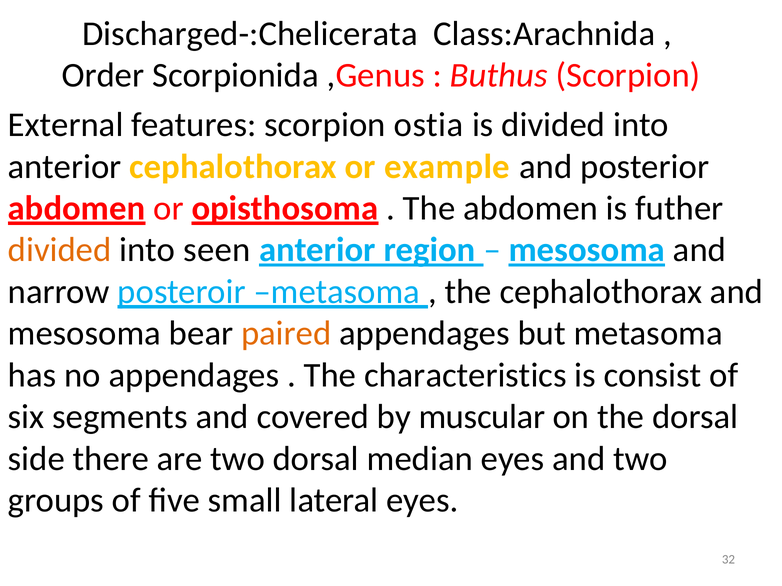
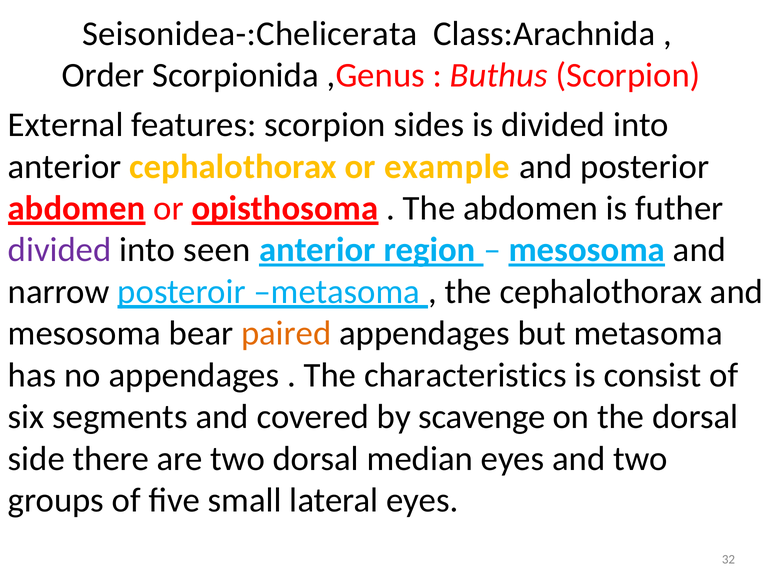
Discharged-:Chelicerata: Discharged-:Chelicerata -> Seisonidea-:Chelicerata (250, 34)
ostia: ostia -> sides (429, 125)
divided colour: orange -> purple (60, 250)
muscular: muscular -> scavenge (482, 417)
